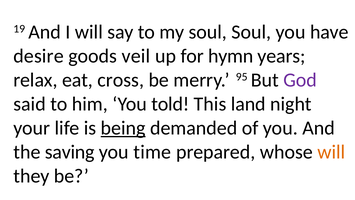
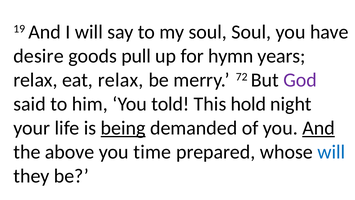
veil: veil -> pull (136, 56)
eat cross: cross -> relax (121, 80)
95: 95 -> 72 (242, 77)
land: land -> hold (248, 104)
And underline: none -> present (319, 128)
saving: saving -> above (70, 152)
will colour: orange -> blue (331, 152)
